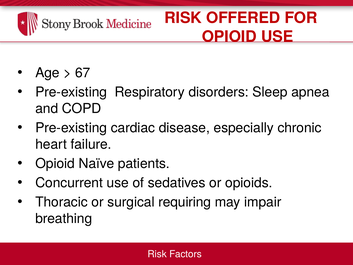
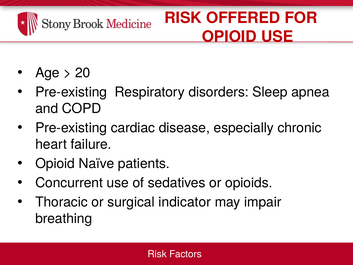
67: 67 -> 20 (83, 73)
requiring: requiring -> indicator (185, 202)
